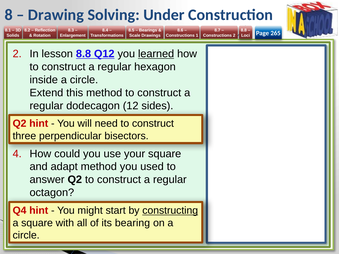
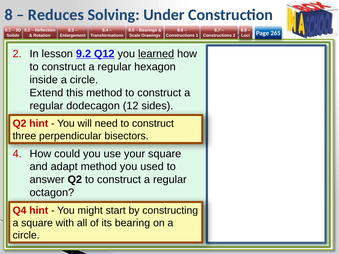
Drawing: Drawing -> Reduces (56, 15)
lesson 8.8: 8.8 -> 9.2 (84, 54)
constructing underline: present -> none (170, 211)
